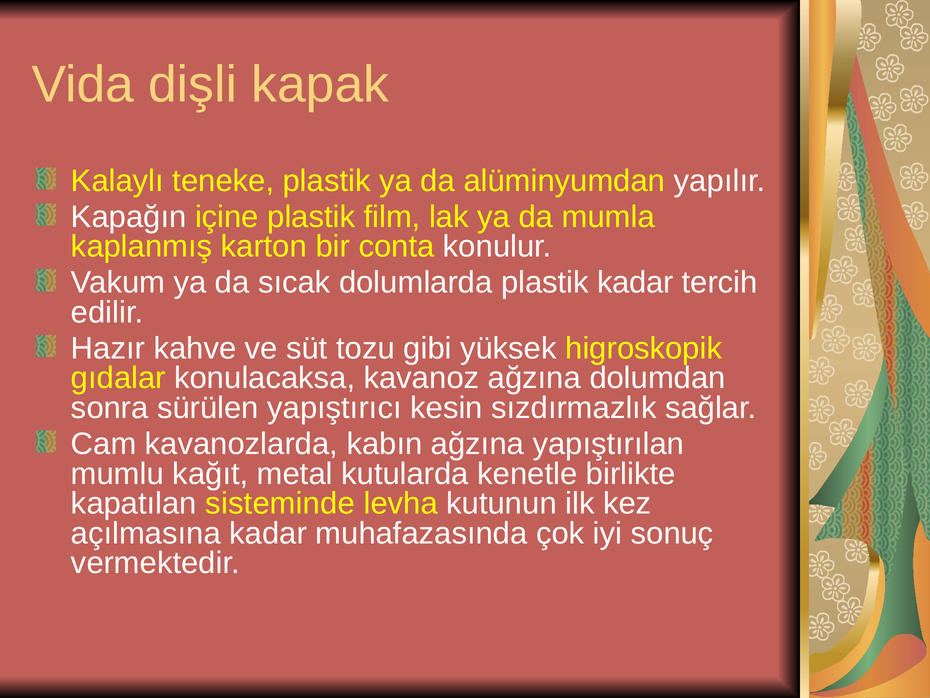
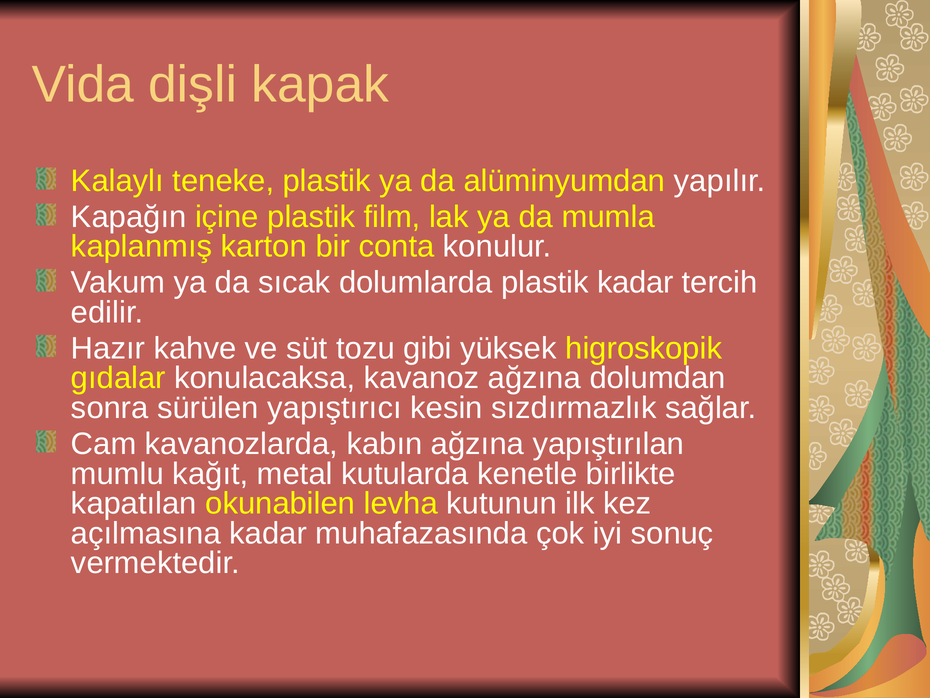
sisteminde: sisteminde -> okunabilen (280, 503)
